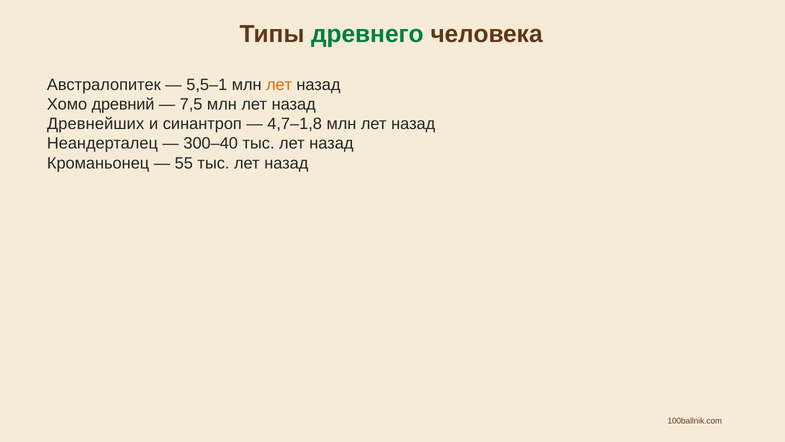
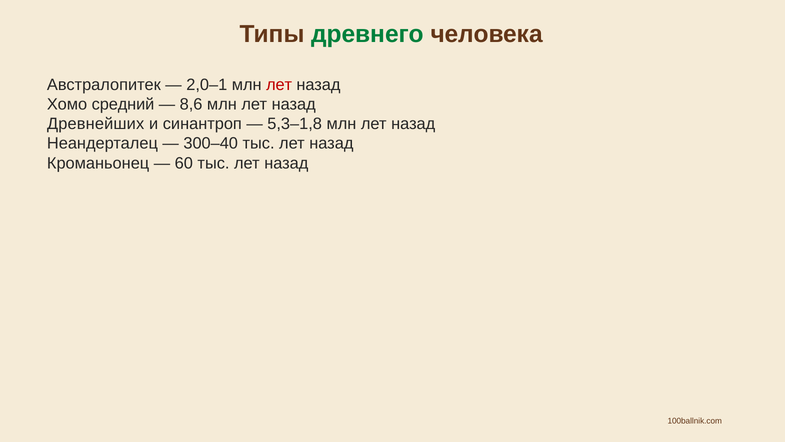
5,5–1: 5,5–1 -> 2,0–1 (207, 85)
лет colour: orange -> red (279, 85)
древний: древний -> средний (123, 104)
7,5: 7,5 -> 8,6 (191, 104)
4,7–1,8: 4,7–1,8 -> 5,3–1,8 (295, 124)
55: 55 -> 60 (184, 163)
